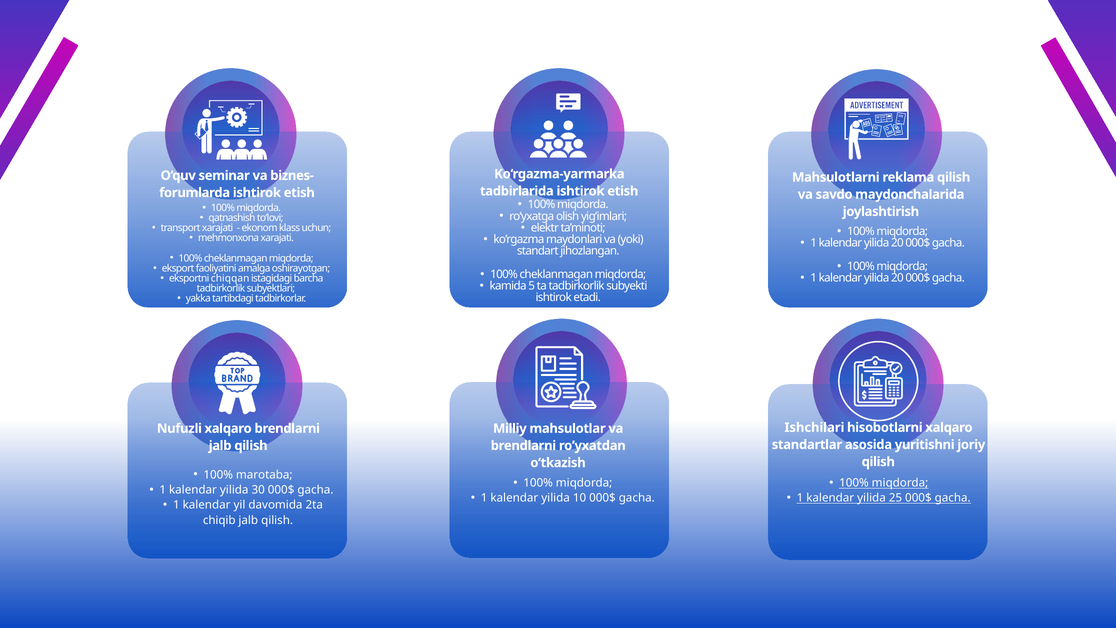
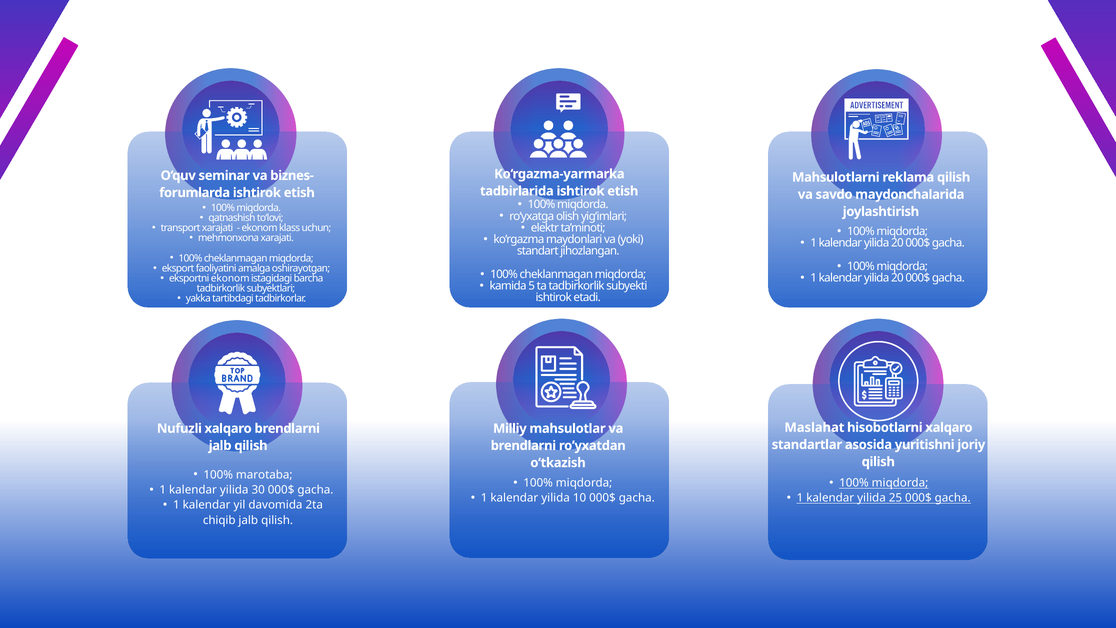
eksportni chiqqan: chiqqan -> ekonom (230, 278)
Ishchilari: Ishchilari -> Maslahat (814, 427)
